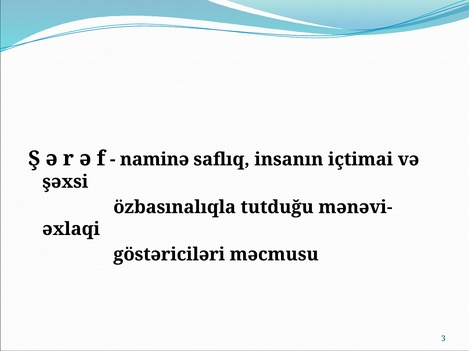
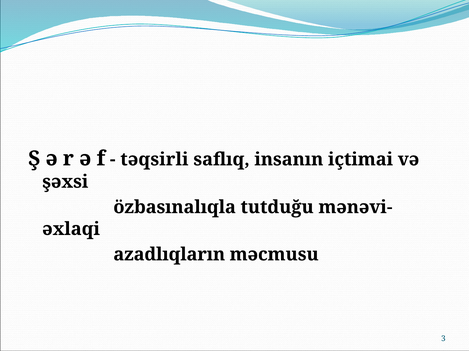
naminə: naminə -> təqsirli (154, 160)
göstəriciləri: göstəriciləri -> azadlıqların (169, 255)
